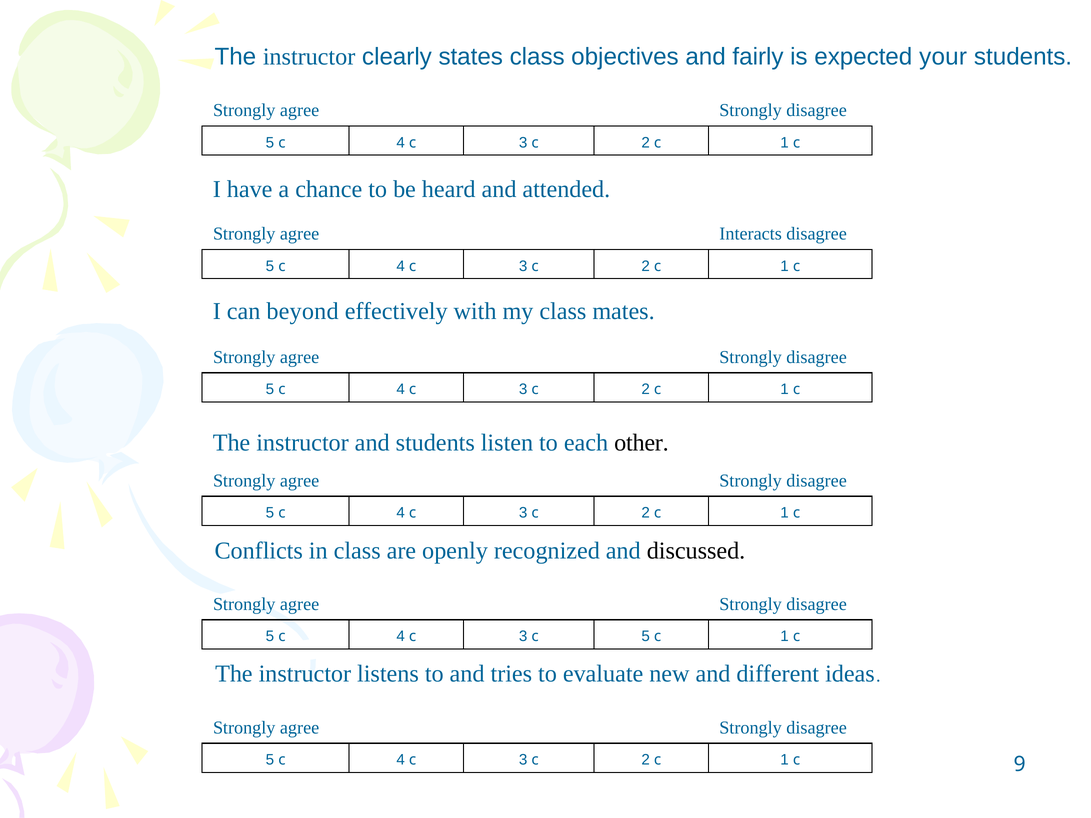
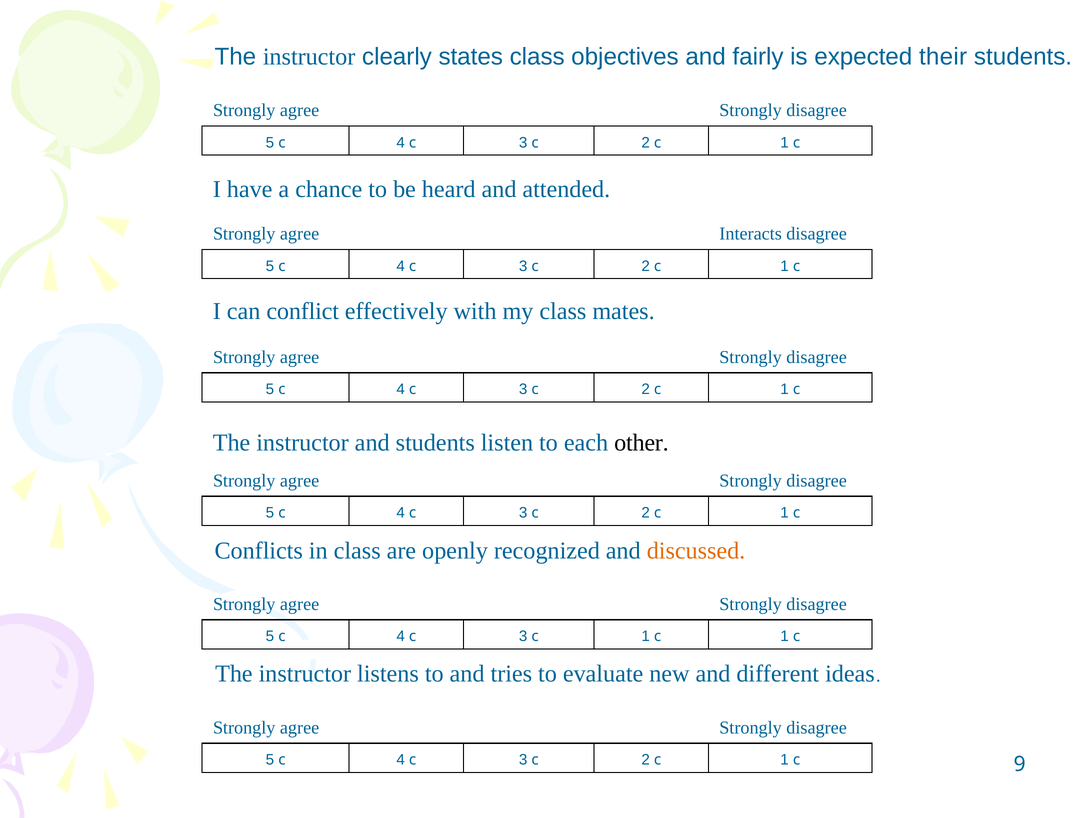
your: your -> their (943, 57)
beyond: beyond -> conflict (303, 311)
discussed colour: black -> orange (696, 551)
3 c 5: 5 -> 1 (646, 637)
